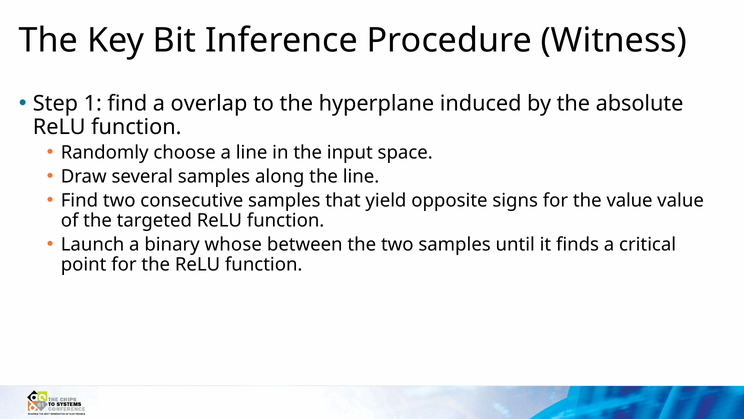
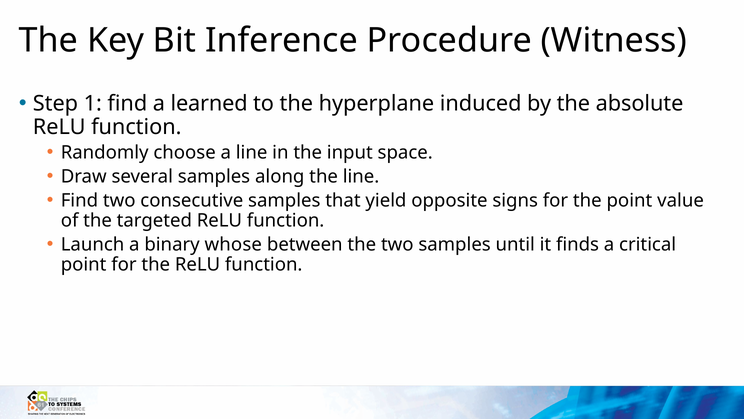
overlap: overlap -> learned (209, 103)
the value: value -> point (629, 200)
